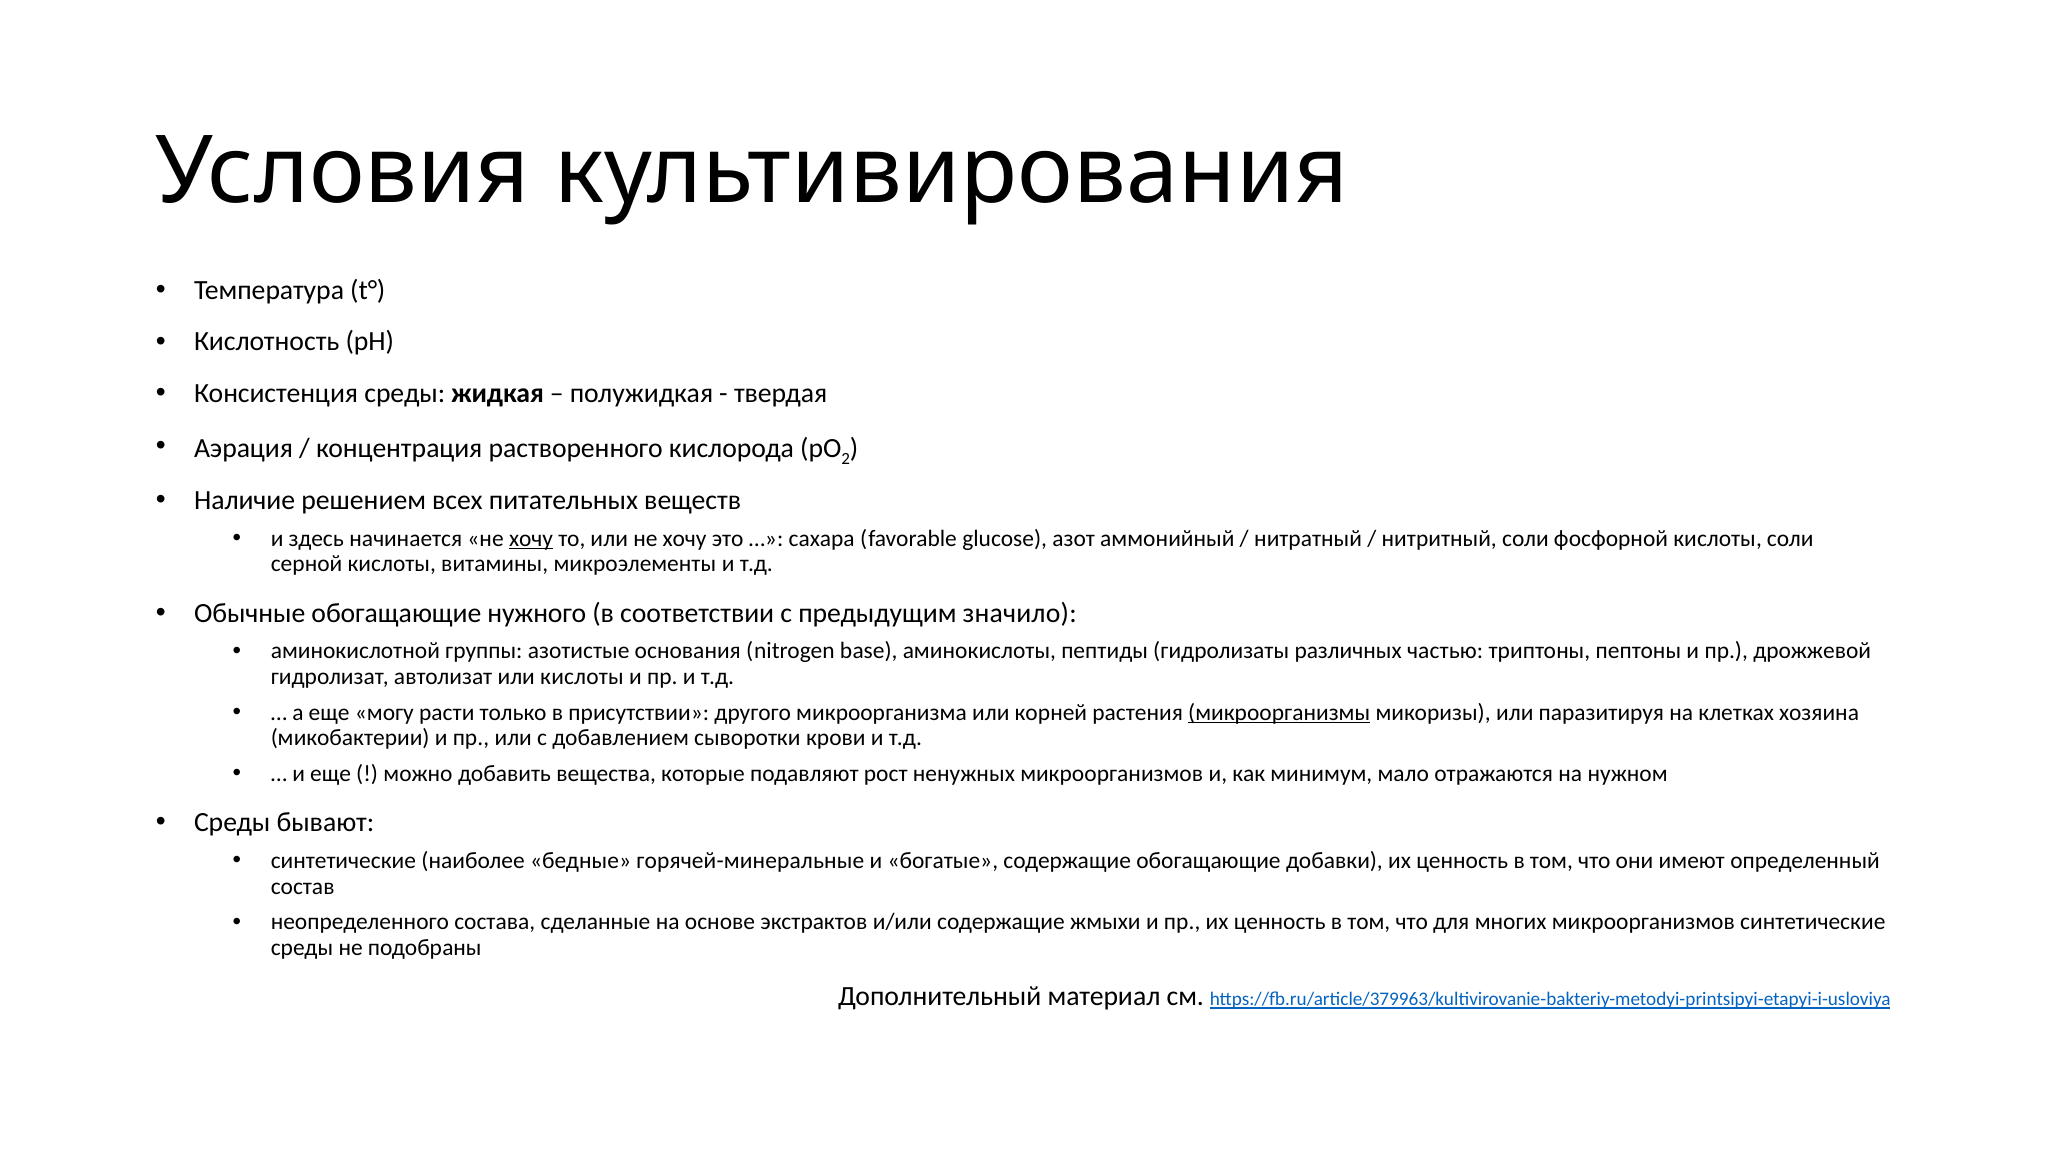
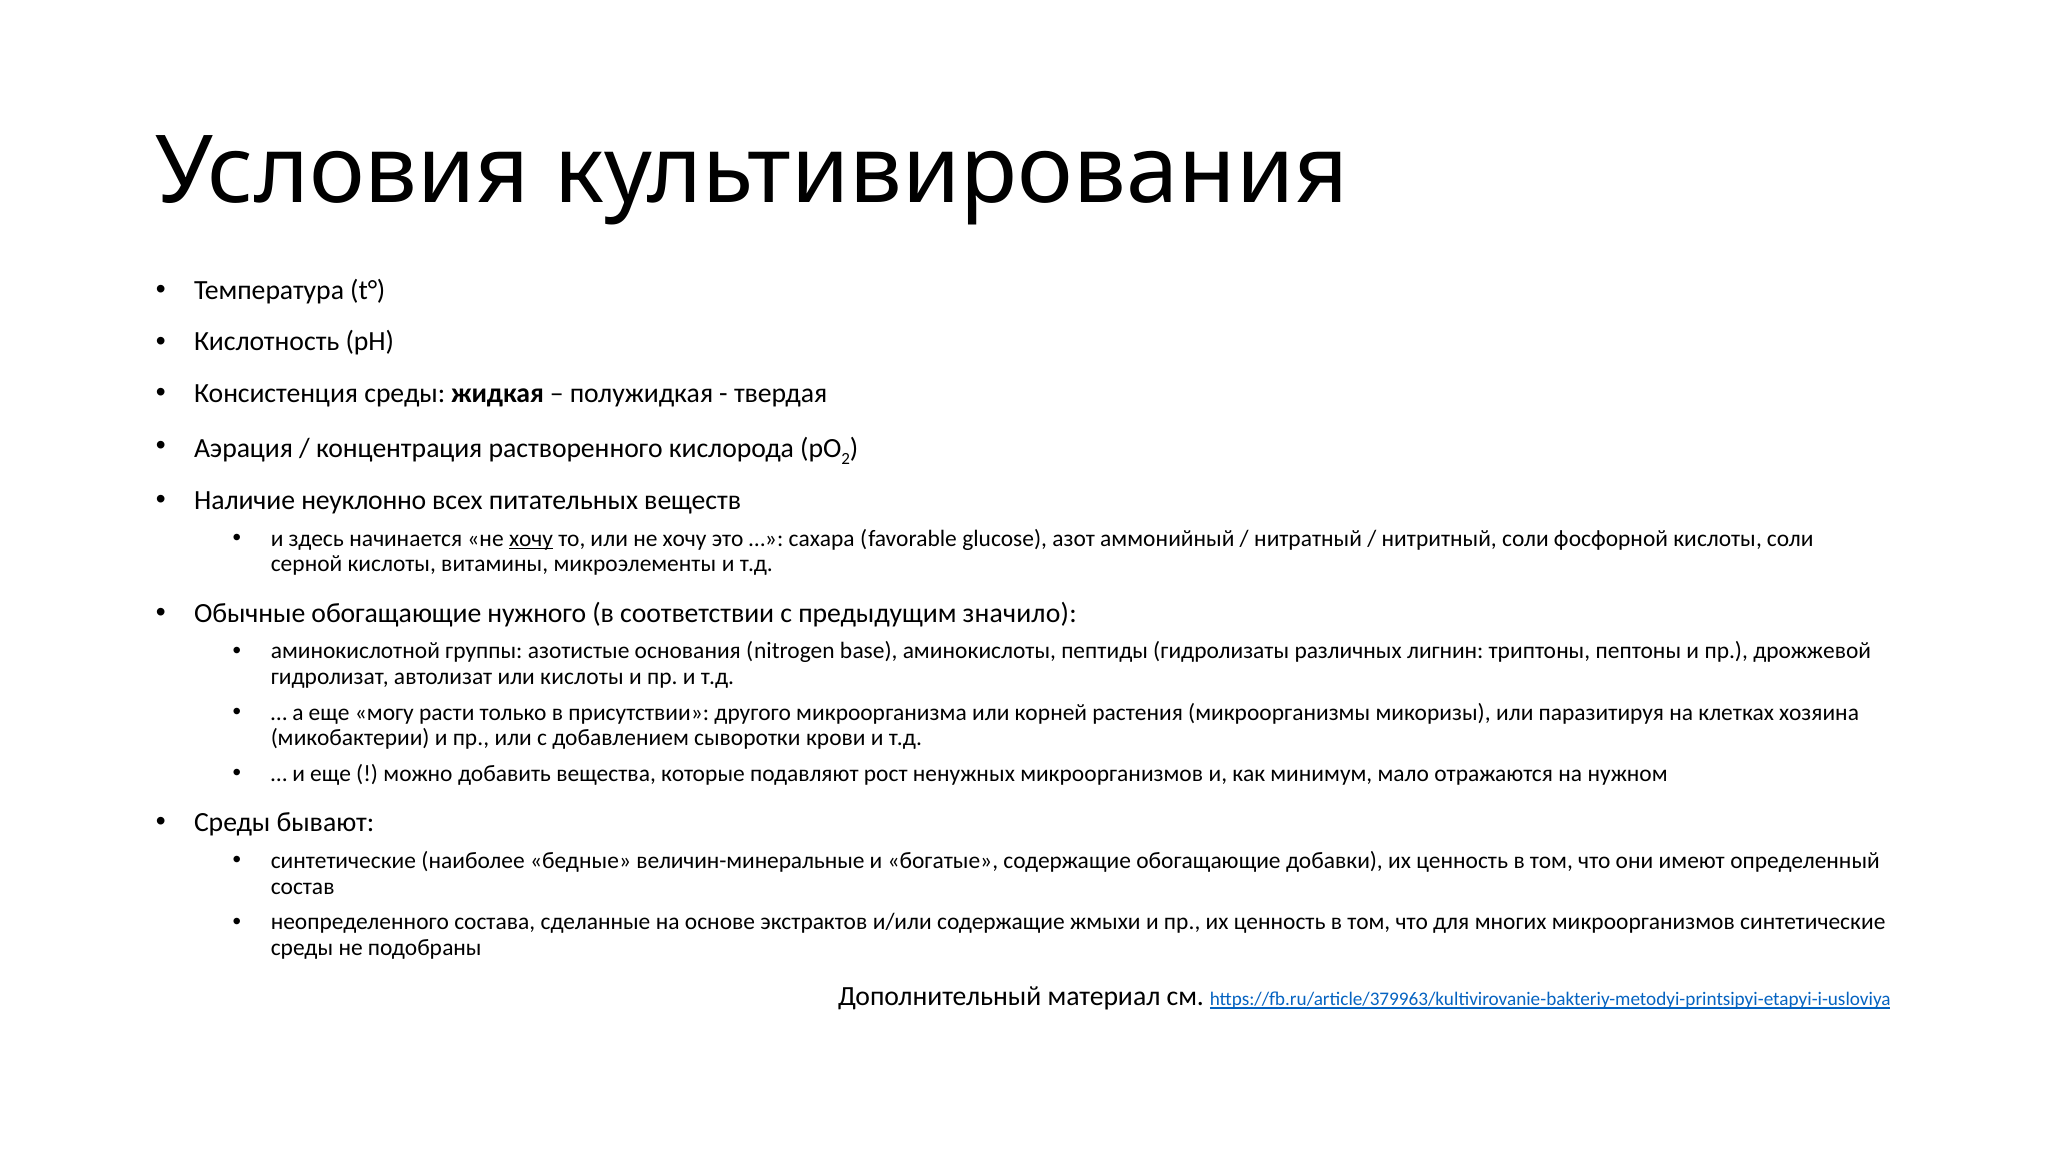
решением: решением -> неуклонно (364, 500)
частью: частью -> лигнин (1445, 651)
микроорганизмы underline: present -> none (1279, 712)
горячей-минеральные: горячей-минеральные -> величин-минеральные (750, 861)
